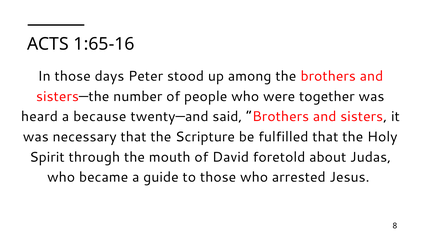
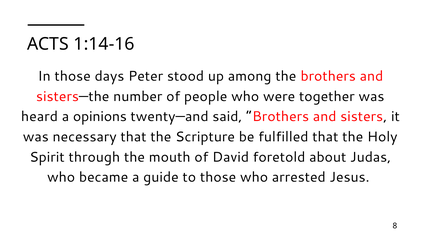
1:65-16: 1:65-16 -> 1:14-16 (104, 44)
because: because -> opinions (100, 117)
